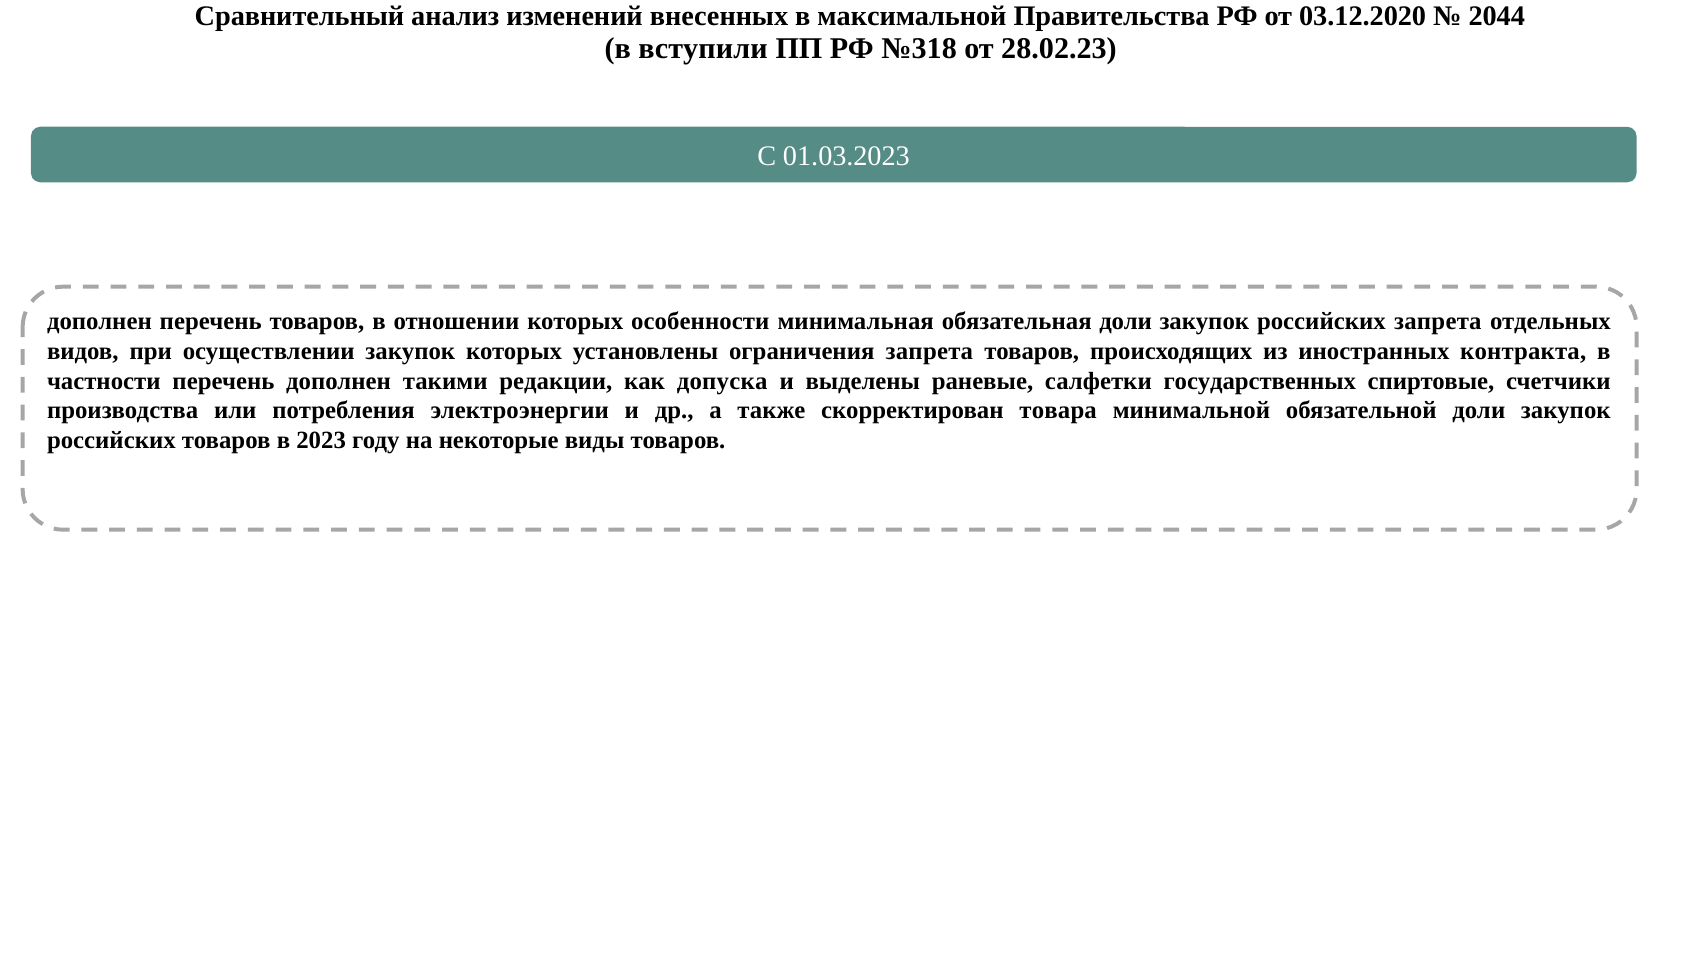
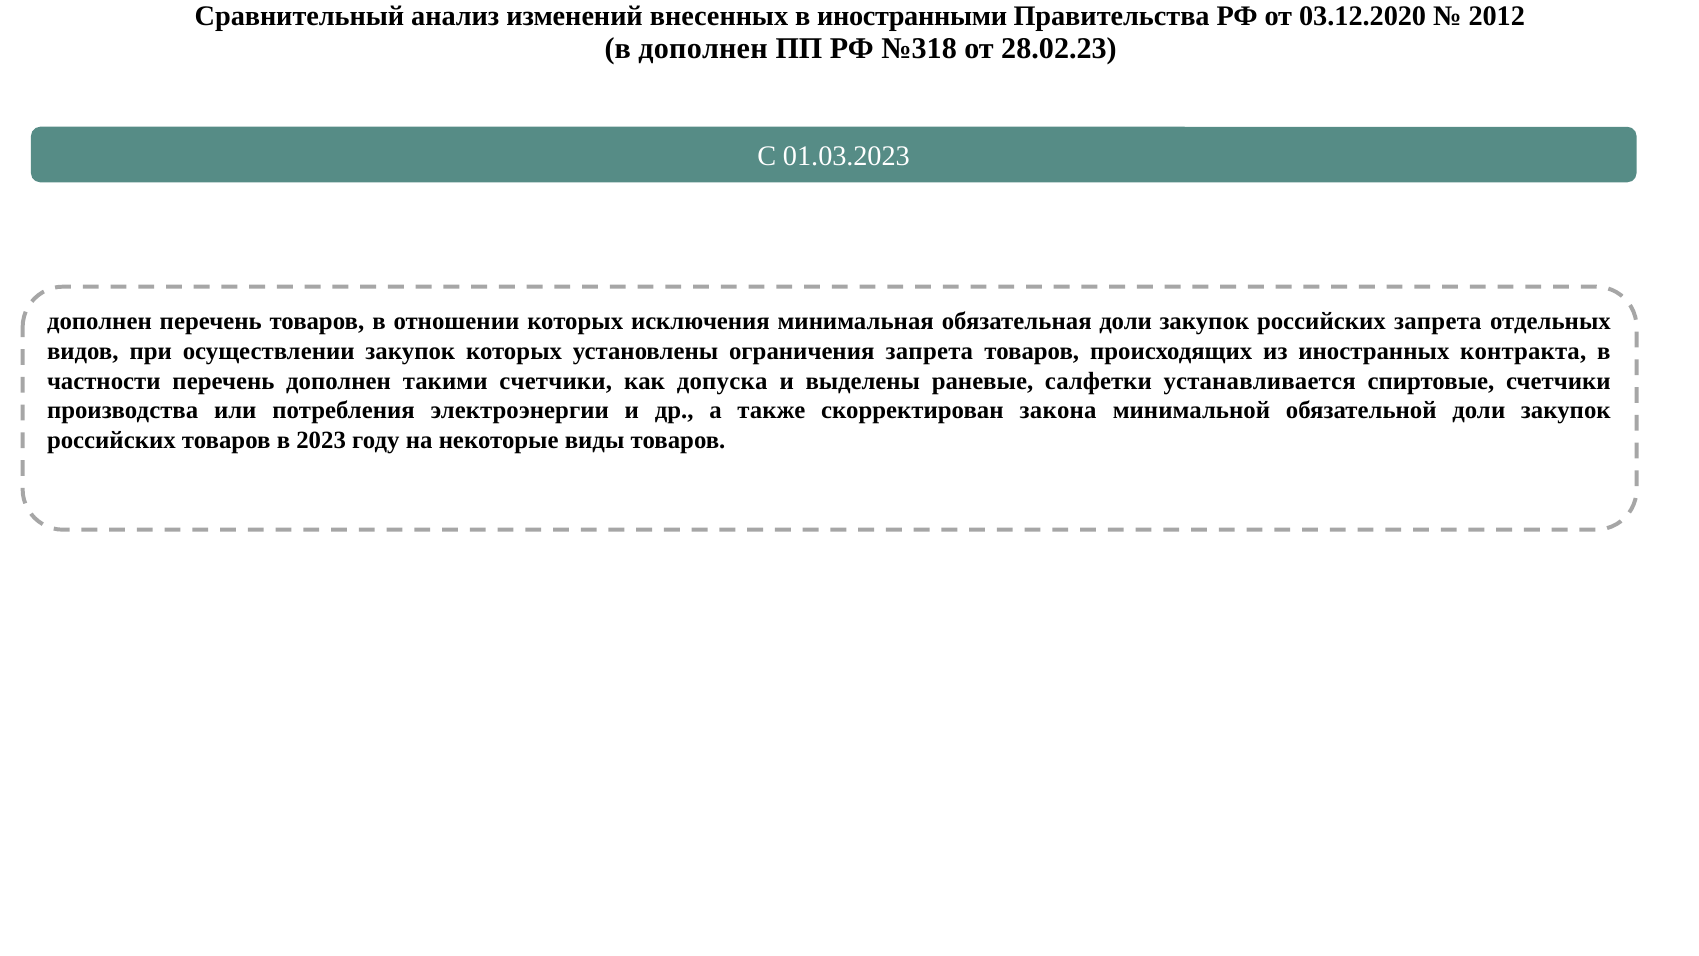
максимальной: максимальной -> иностранными (912, 17)
2044: 2044 -> 2012 (1497, 17)
в вступили: вступили -> дополнен (703, 48)
особенности: особенности -> исключения (700, 321)
такими редакции: редакции -> счетчики (556, 381)
государственных: государственных -> устанавливается (1260, 381)
товара: товара -> закона (1058, 411)
